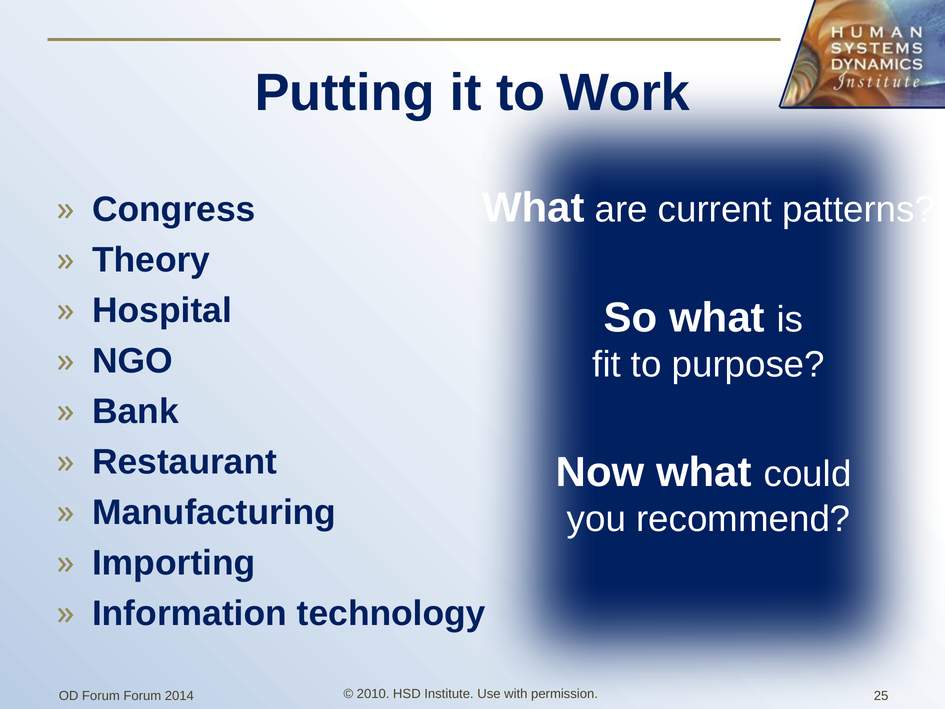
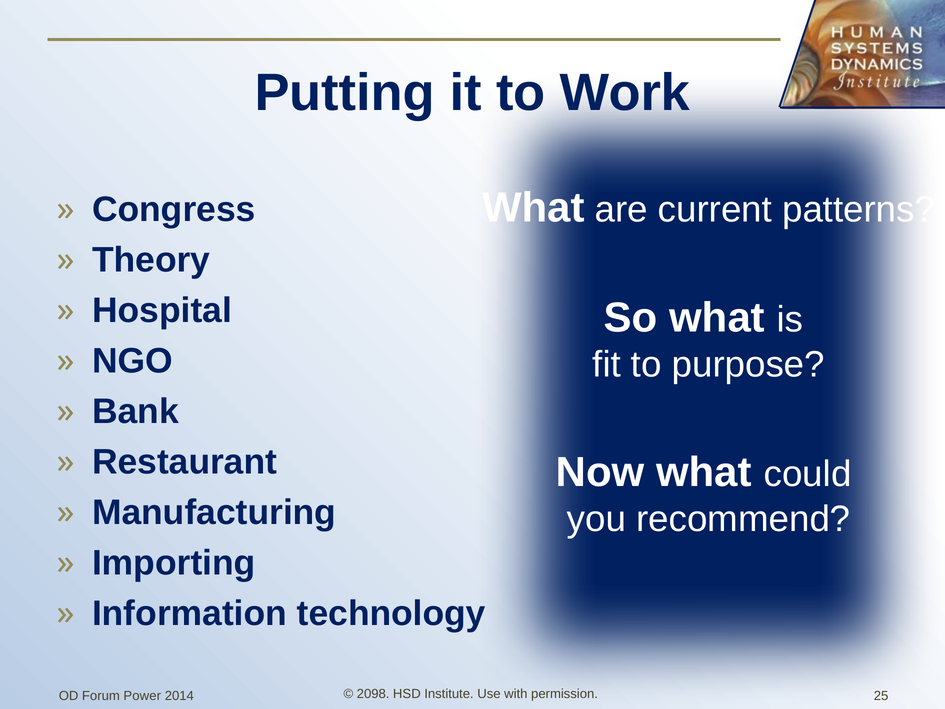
2010: 2010 -> 2098 (373, 694)
Forum Forum: Forum -> Power (142, 696)
